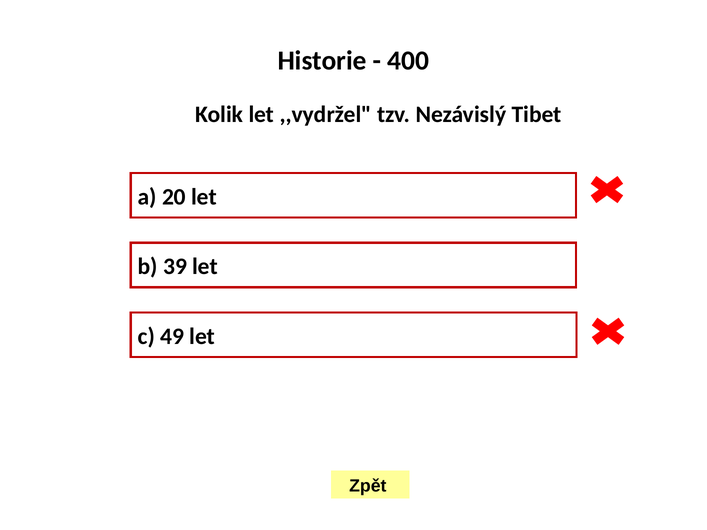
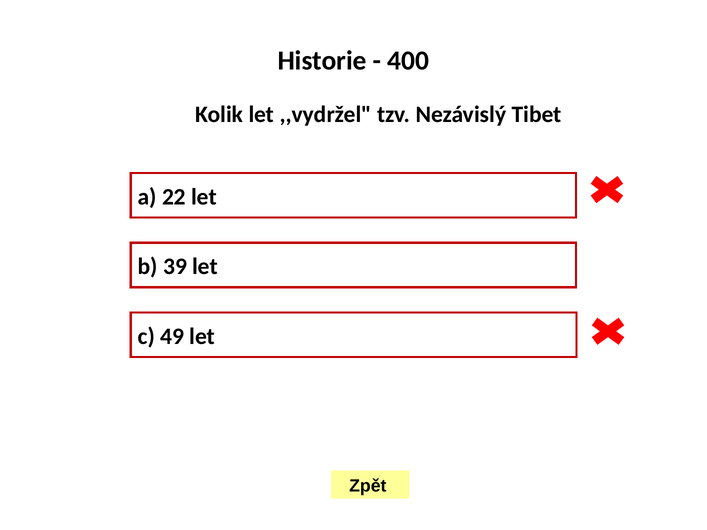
20: 20 -> 22 (174, 197)
